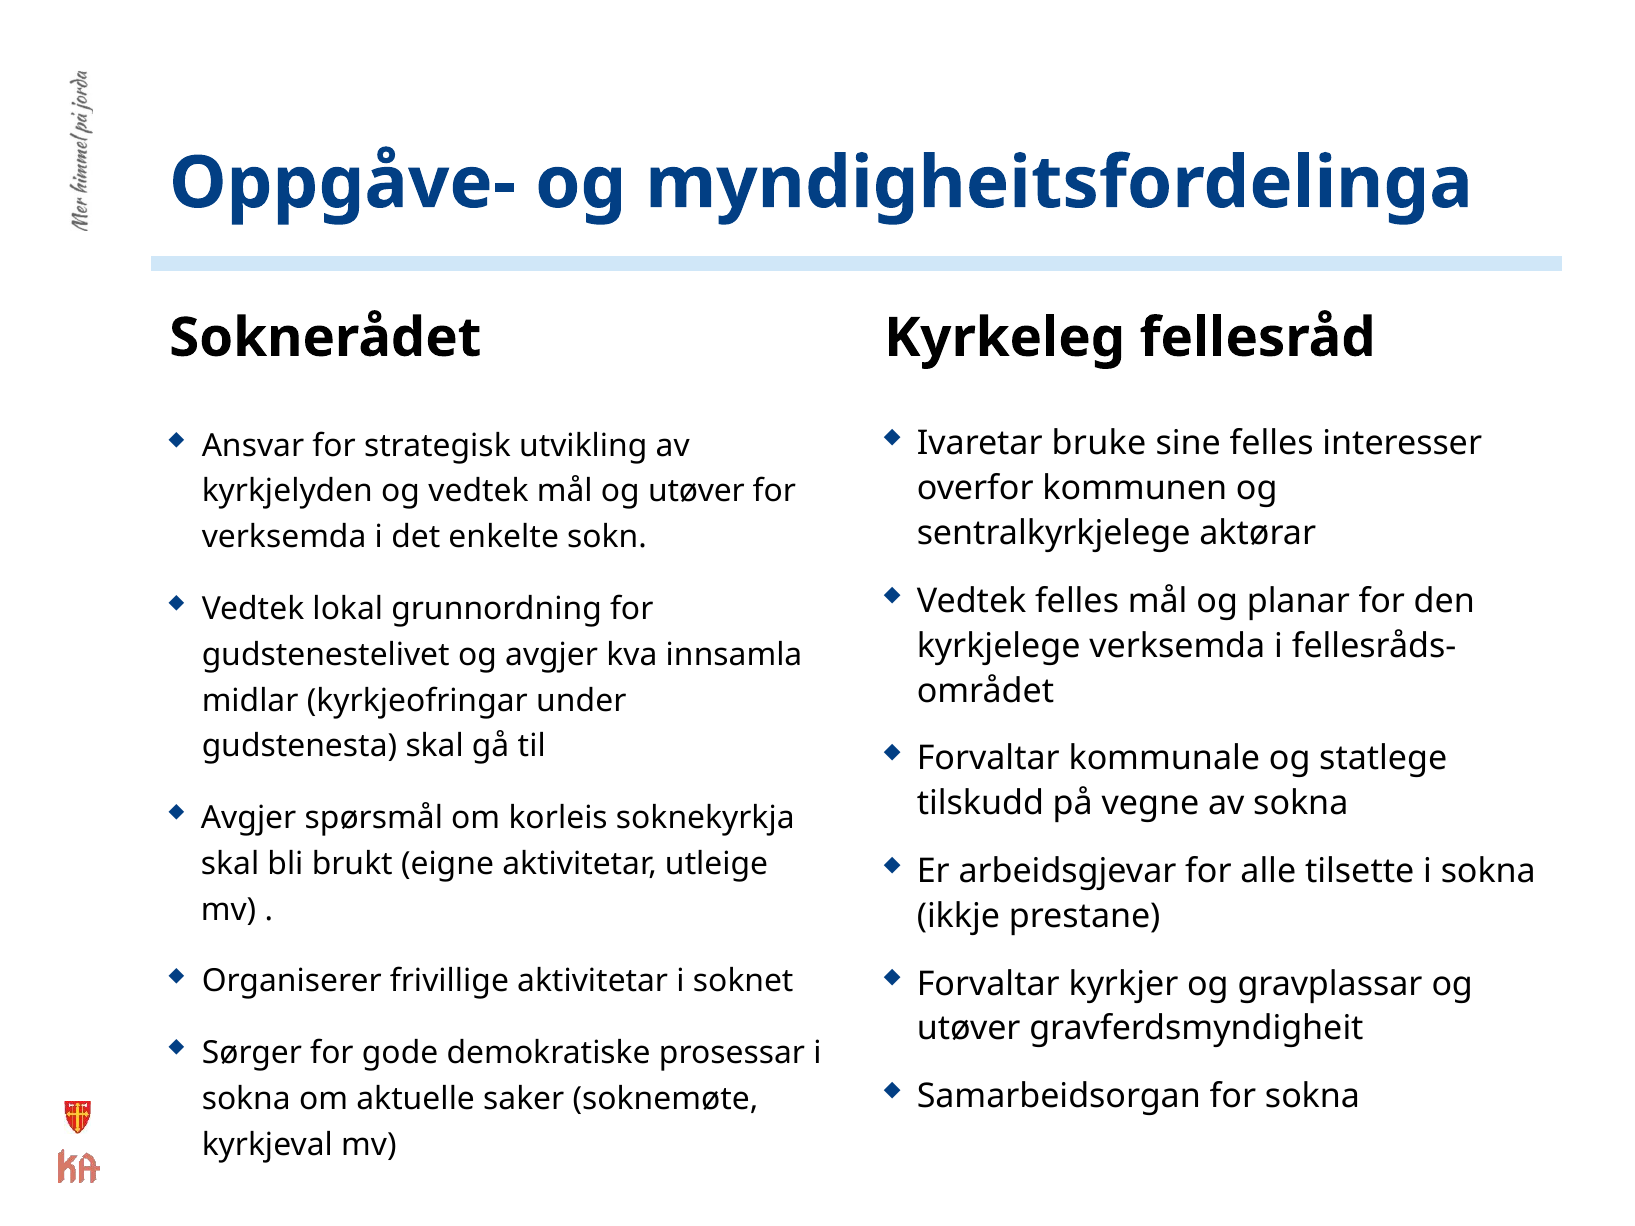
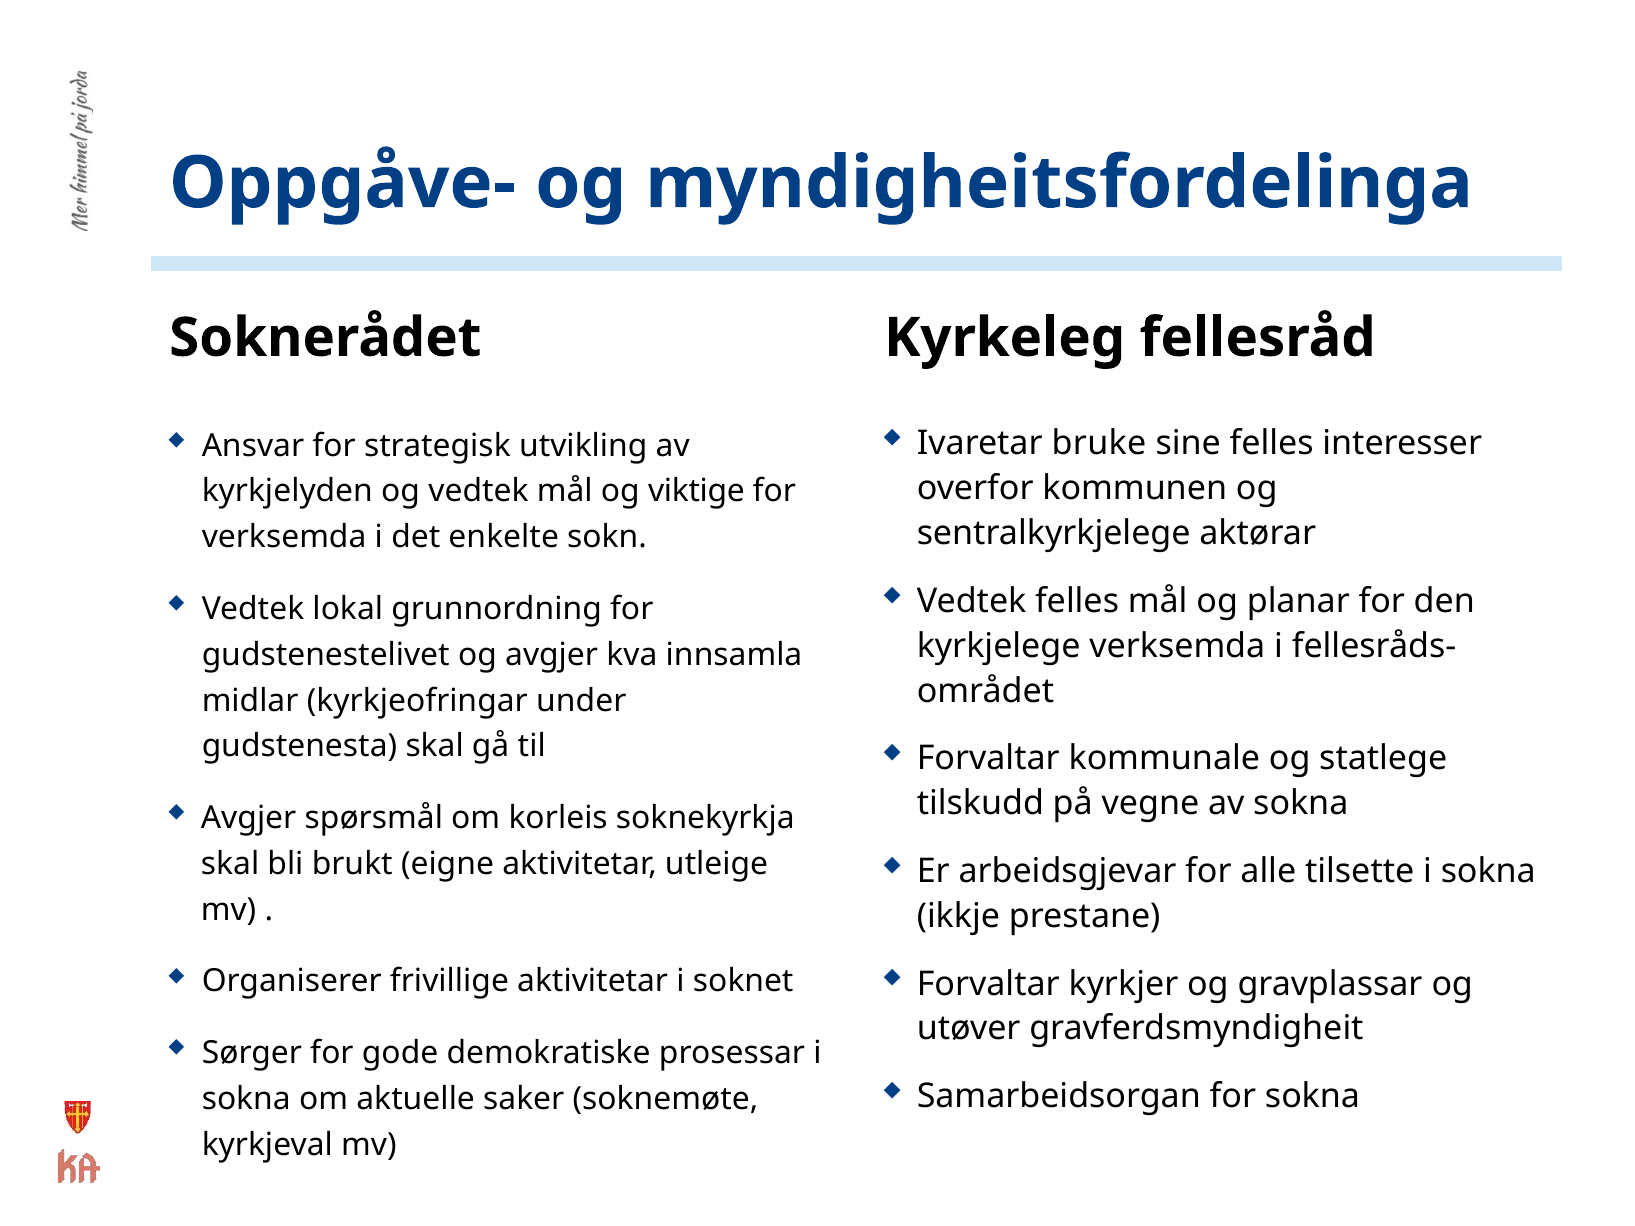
mål og utøver: utøver -> viktige (696, 492)
